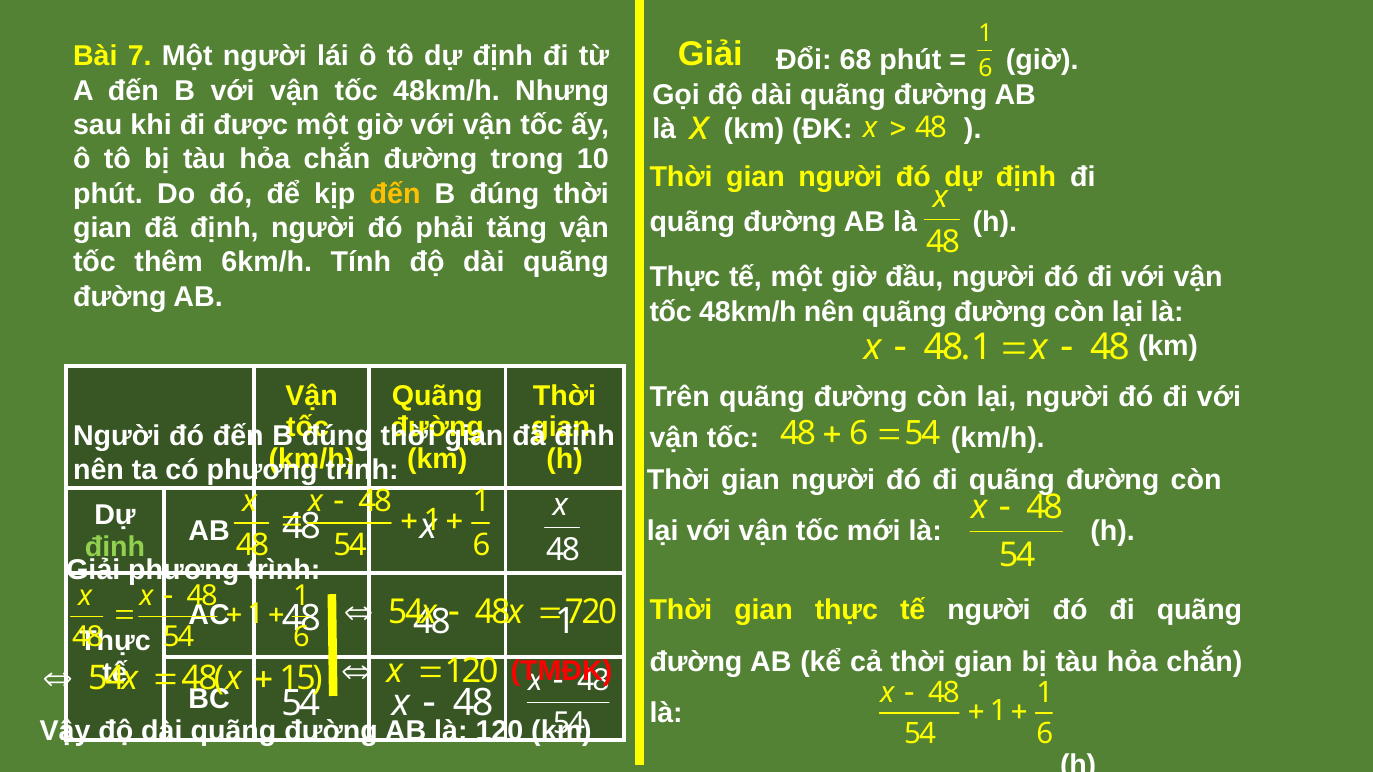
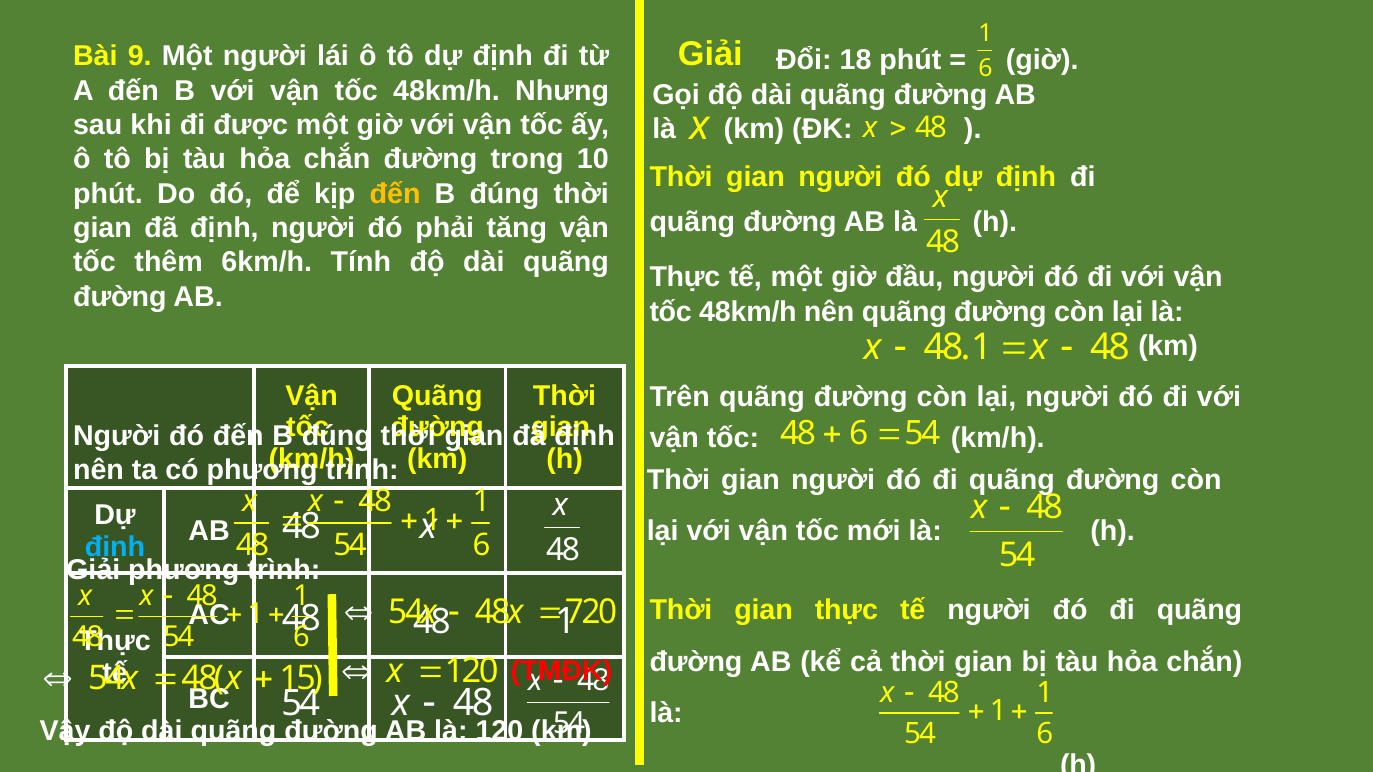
7: 7 -> 9 (140, 57)
68: 68 -> 18 (856, 60)
định colour: light green -> light blue (115, 547)
